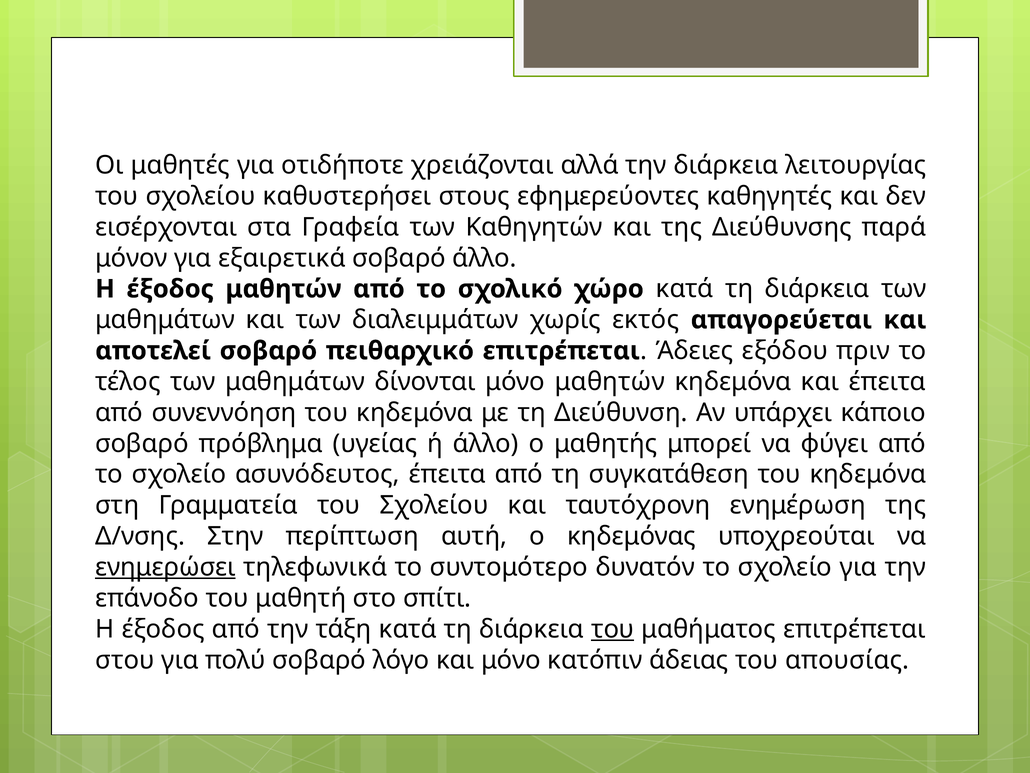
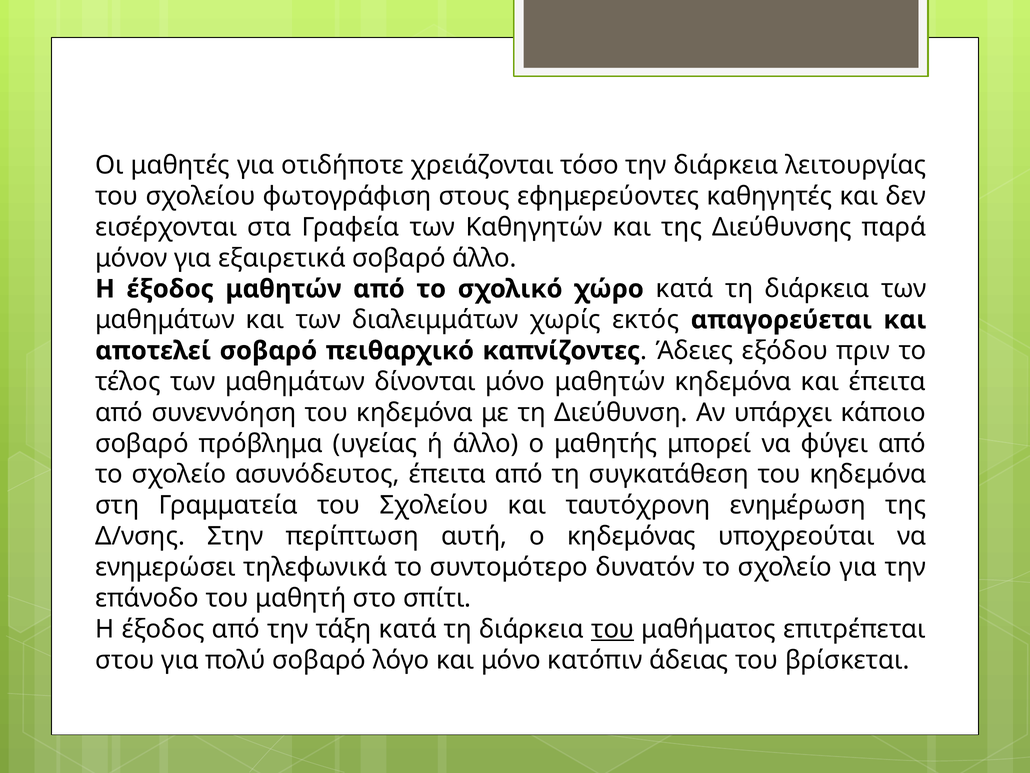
αλλά: αλλά -> τόσο (590, 165)
καθυστερήσει: καθυστερήσει -> φωτογράφιση (347, 196)
πειθαρχικό επιτρέπεται: επιτρέπεται -> καπνίζοντες (561, 351)
ενημερώσει underline: present -> none (165, 567)
απουσίας: απουσίας -> βρίσκεται (847, 660)
